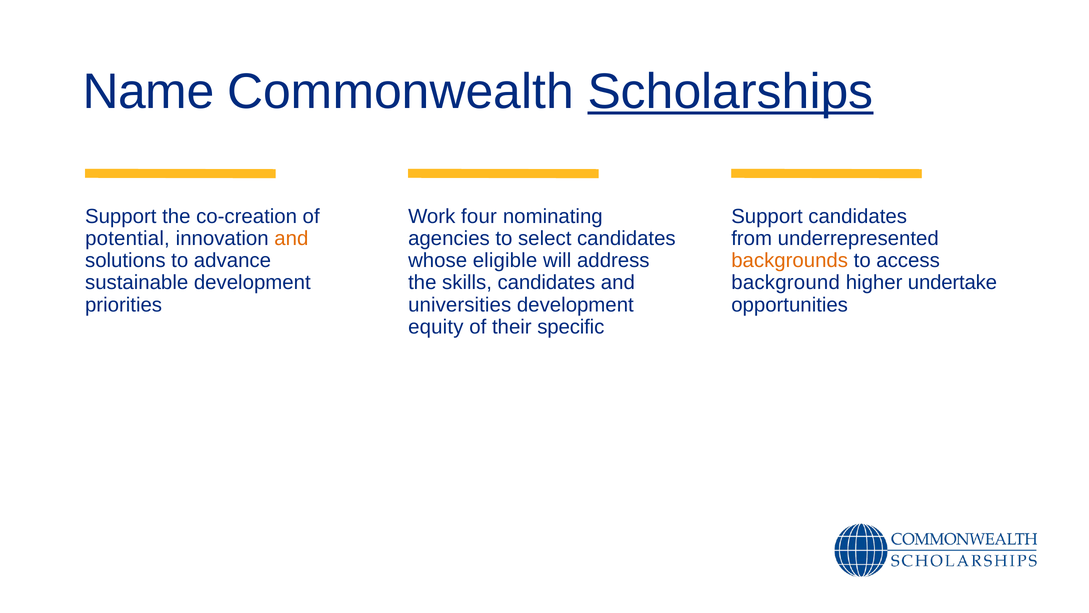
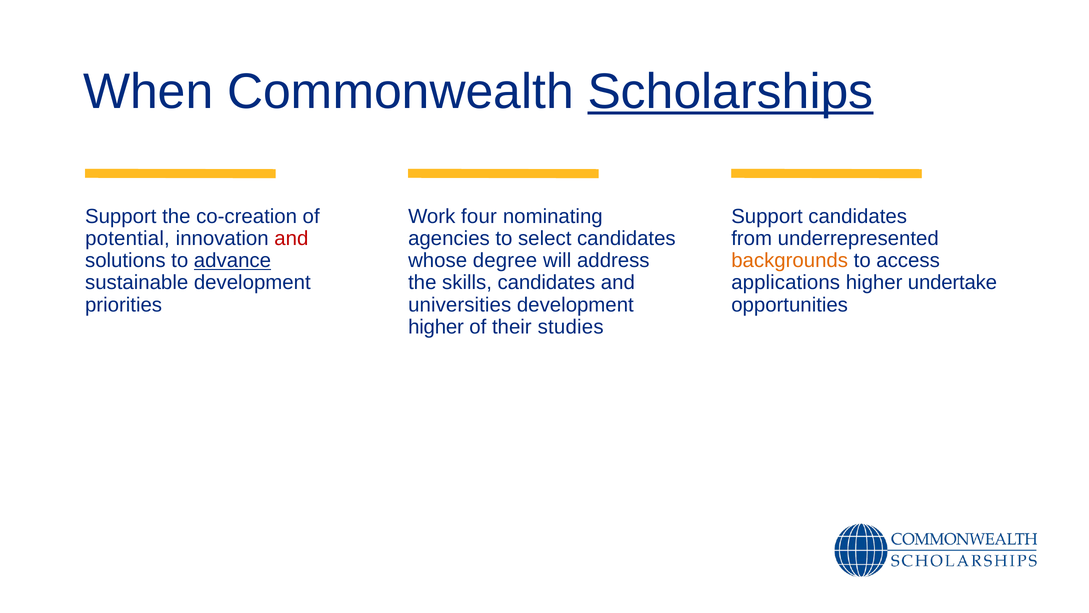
Name: Name -> When (148, 91)
and colour: orange -> red (291, 238)
advance underline: none -> present (232, 260)
eligible: eligible -> degree (505, 260)
background: background -> applications (786, 283)
equity: equity -> higher (436, 327)
specific: specific -> studies (571, 327)
